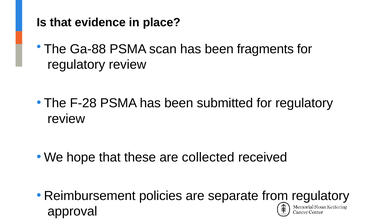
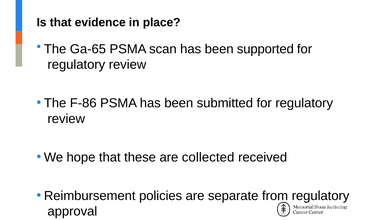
Ga-88: Ga-88 -> Ga-65 (88, 49)
fragments: fragments -> supported (265, 49)
F-28: F-28 -> F-86 (83, 103)
